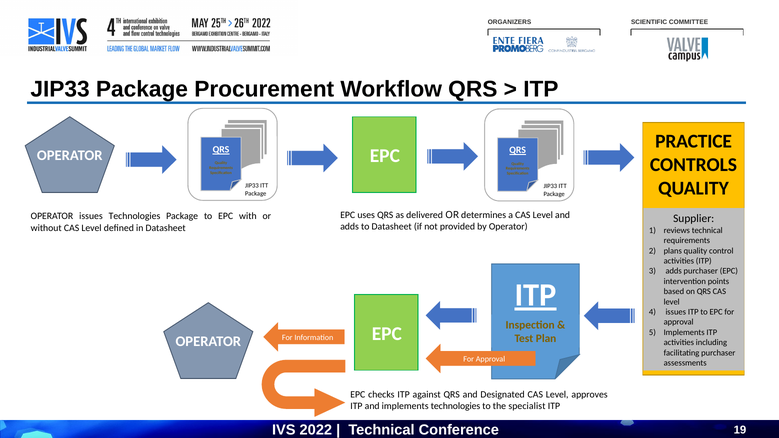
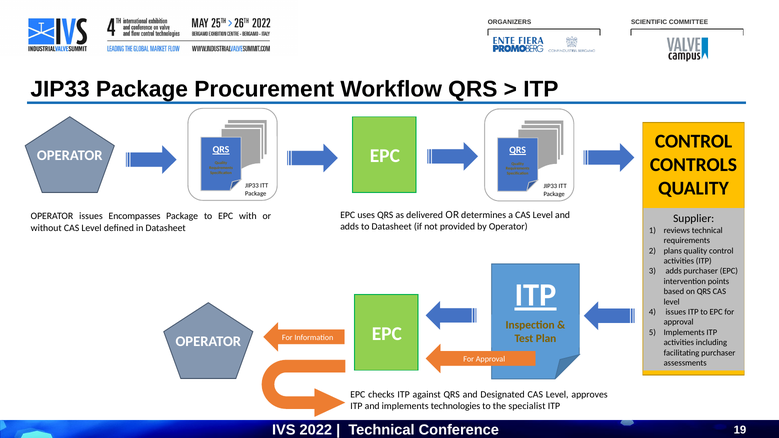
PRACTICE: PRACTICE -> CONTROL (694, 142)
issues Technologies: Technologies -> Encompasses (135, 216)
